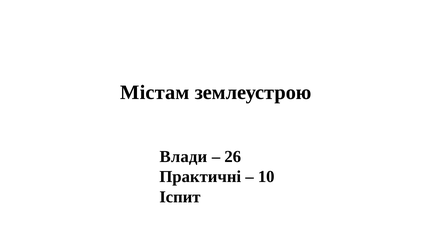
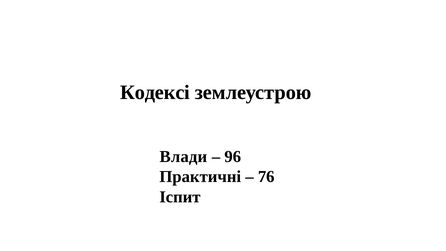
Містам: Містам -> Кодексі (155, 92)
26: 26 -> 96 (233, 157)
10: 10 -> 76 (266, 177)
